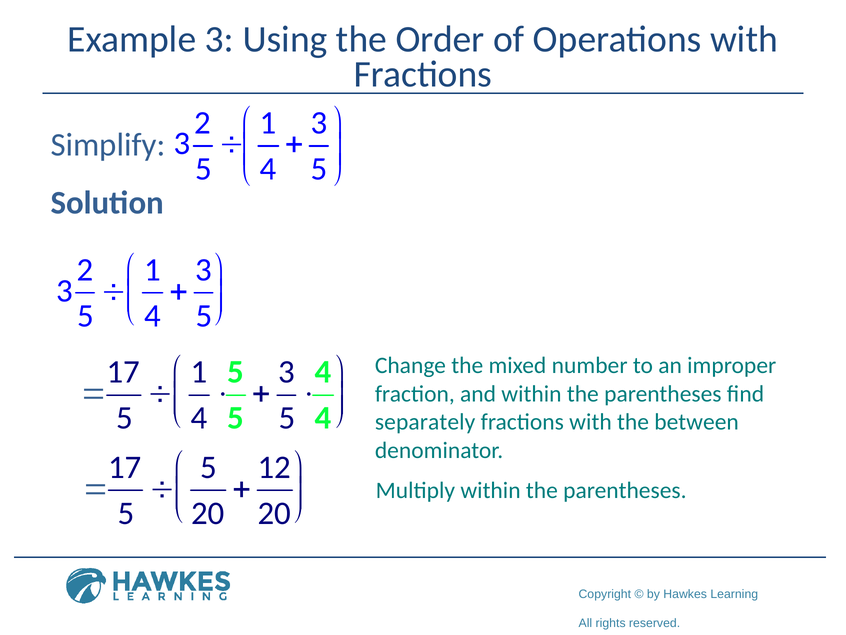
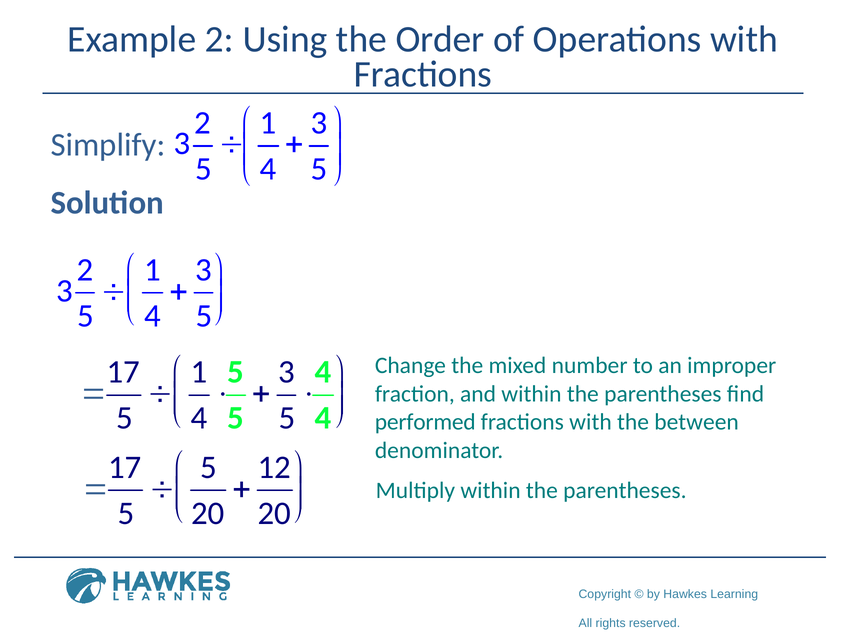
Example 3: 3 -> 2 (219, 39)
separately: separately -> performed (425, 422)
